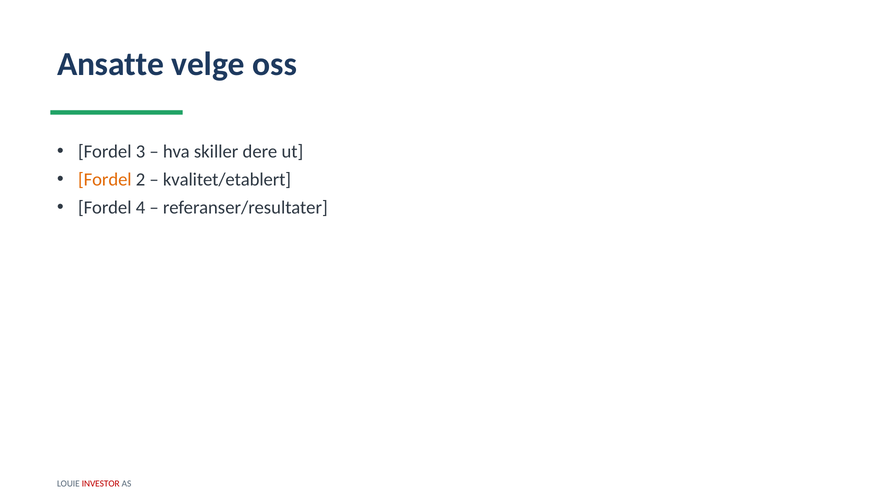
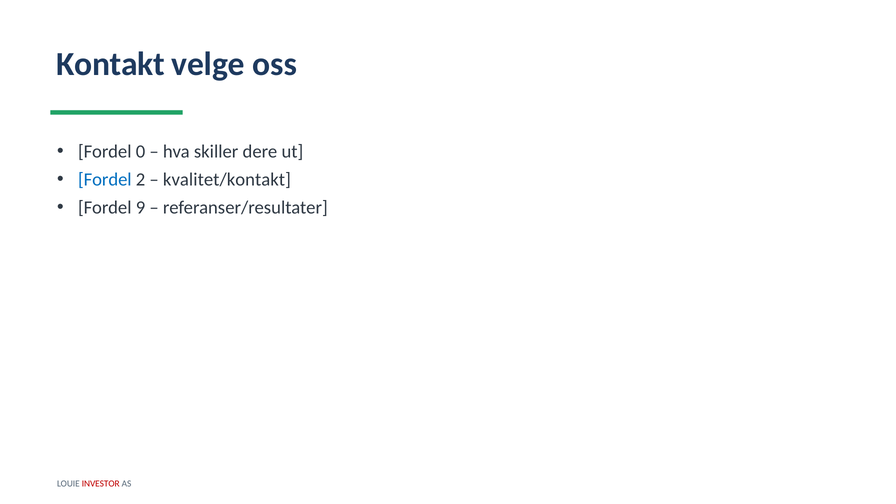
Ansatte: Ansatte -> Kontakt (111, 64)
3: 3 -> 0 (141, 152)
Fordel colour: orange -> blue (105, 180)
kvalitet/etablert: kvalitet/etablert -> kvalitet/kontakt (227, 180)
4: 4 -> 9 (141, 208)
